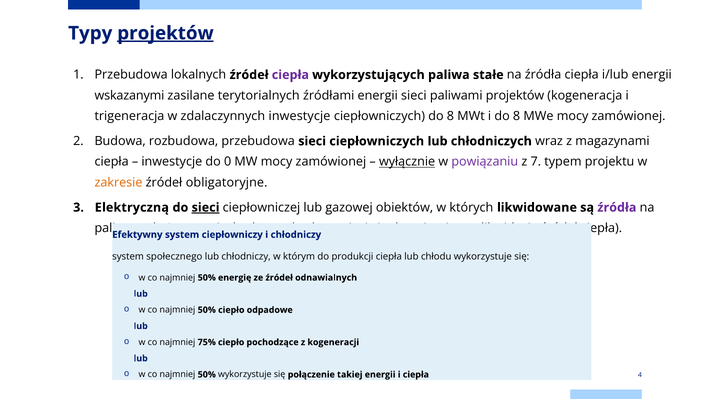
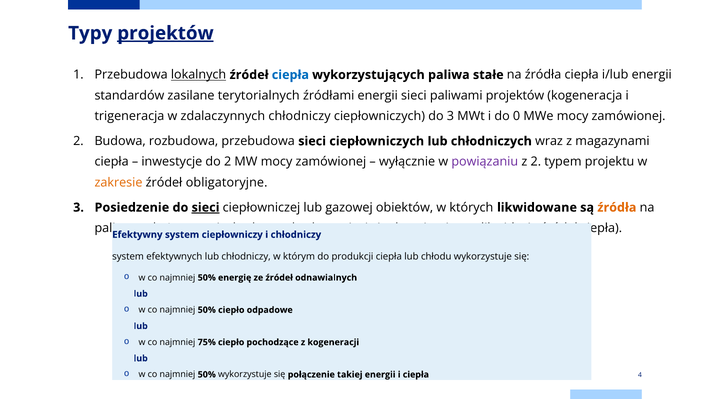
lokalnych underline: none -> present (199, 75)
ciepła colour: purple -> blue (290, 75)
wskazanymi: wskazanymi -> standardów (129, 96)
zdalaczynnych inwestycje: inwestycje -> chłodniczy (299, 116)
ciepłowniczych do 8: 8 -> 3 (450, 116)
i do 8: 8 -> 0 (517, 116)
do 0: 0 -> 2 (228, 162)
wyłącznie underline: present -> none (407, 162)
z 7: 7 -> 2 (536, 162)
Elektryczną: Elektryczną -> Posiedzenie (132, 208)
źródła colour: purple -> orange (617, 208)
społecznego: społecznego -> efektywnych (174, 257)
